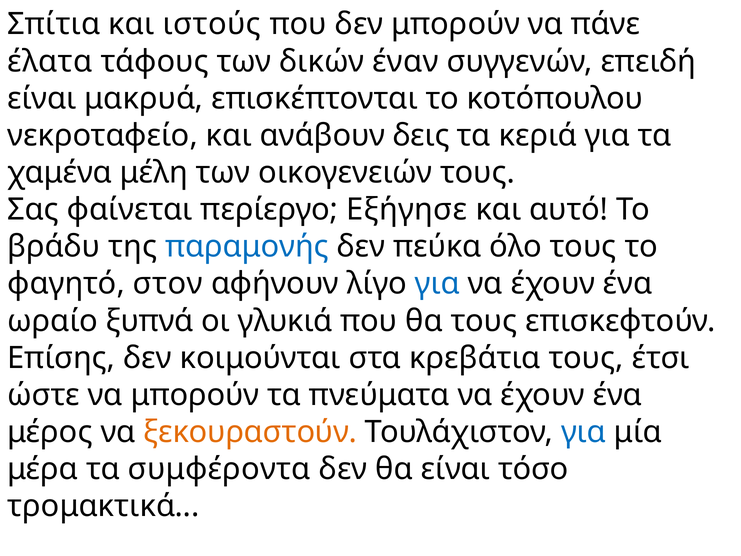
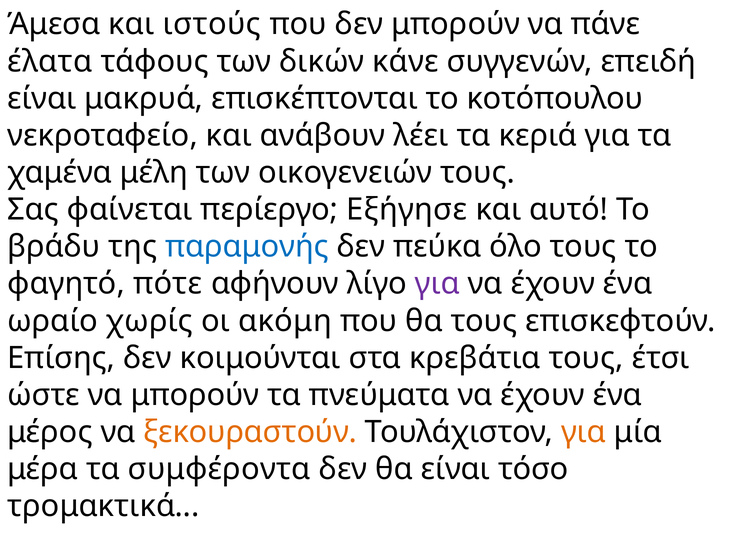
Σπίτια: Σπίτια -> Άμεσα (54, 24)
έναν: έναν -> κάνε (405, 61)
δεις: δεις -> λέει (421, 135)
στον: στον -> πότε (168, 284)
για colour: blue -> purple (437, 284)
ξυπνά: ξυπνά -> χωρίς (149, 321)
γλυκιά: γλυκιά -> ακόμη (285, 321)
για colour: blue -> orange (584, 432)
